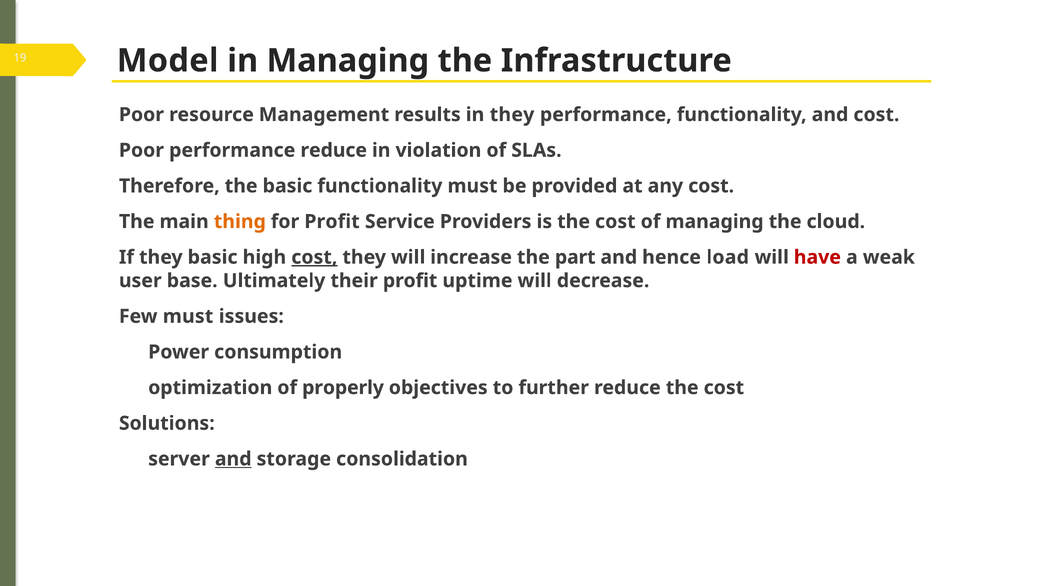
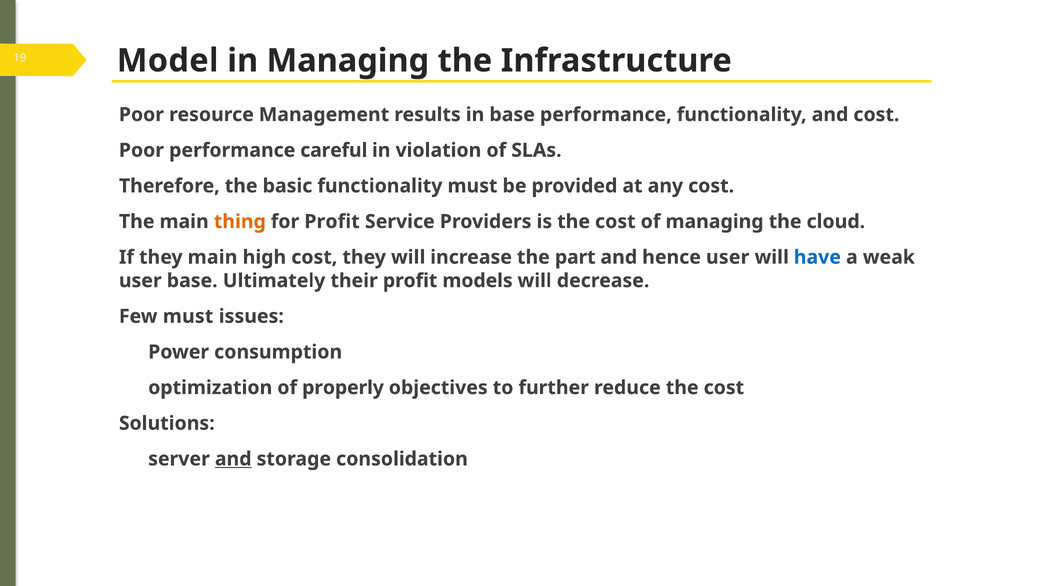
in they: they -> base (512, 115)
performance reduce: reduce -> careful (334, 150)
they basic: basic -> main (213, 257)
cost underline: present -> none (314, 257)
hence load: load -> user (728, 257)
have colour: red -> blue (817, 257)
uptime: uptime -> models (478, 280)
